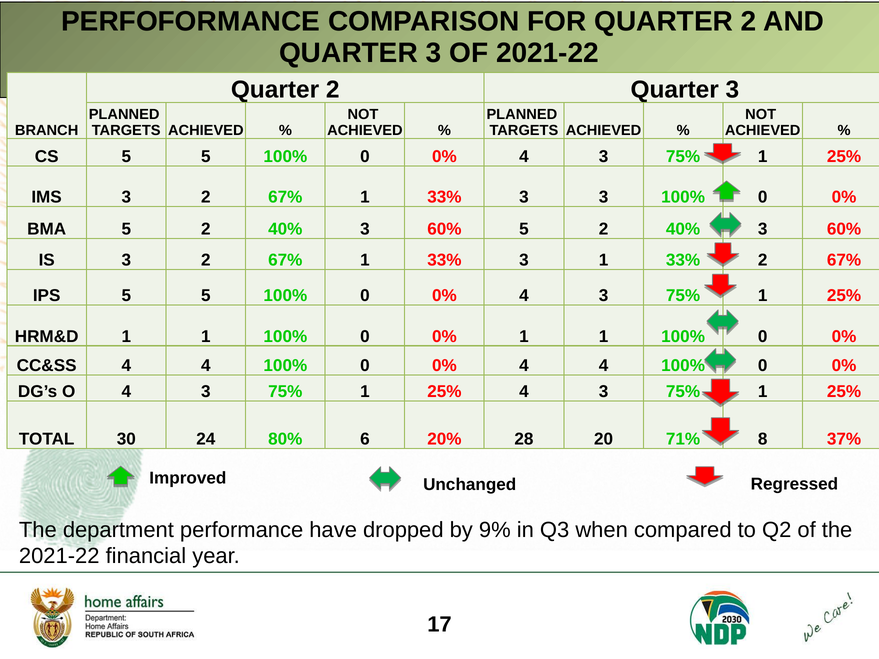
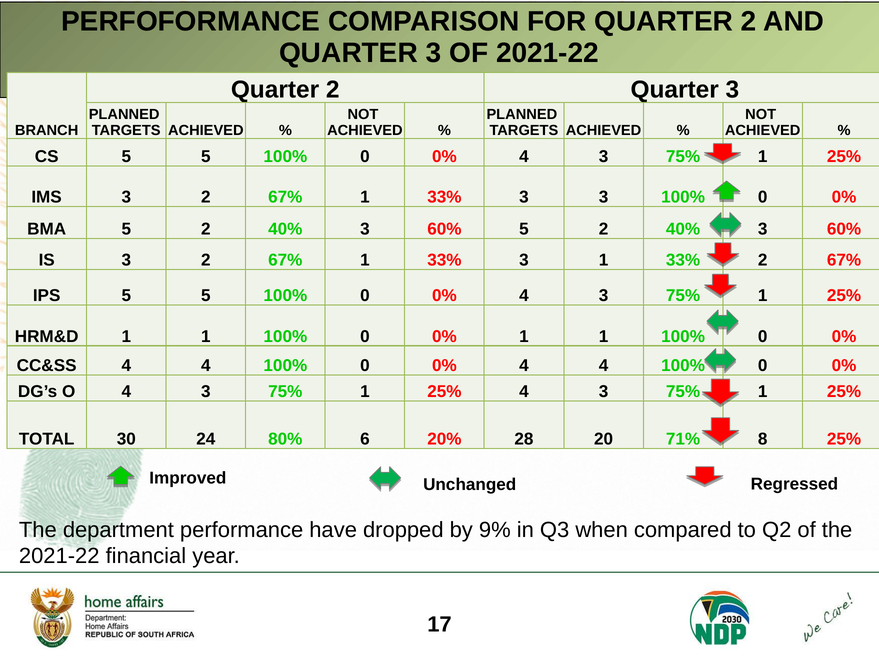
8 37%: 37% -> 25% (844, 439)
